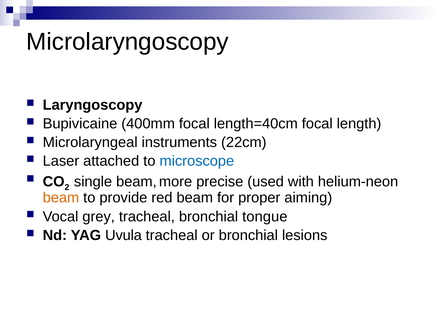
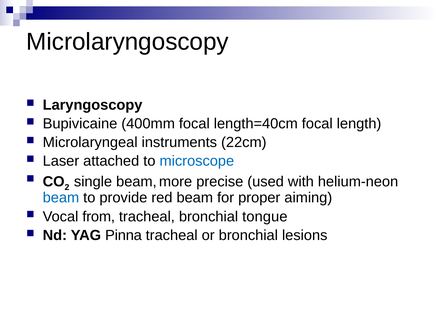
beam colour: orange -> blue (61, 198)
grey: grey -> from (99, 216)
Uvula: Uvula -> Pinna (123, 235)
